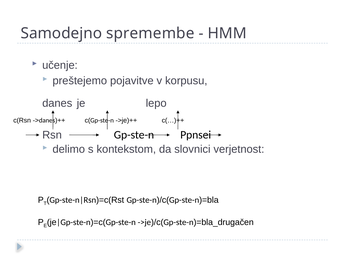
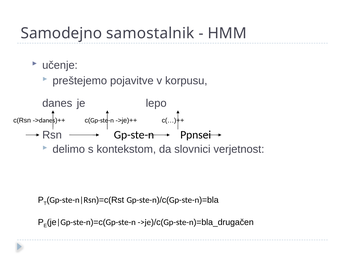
spremembe: spremembe -> samostalnik (150, 33)
